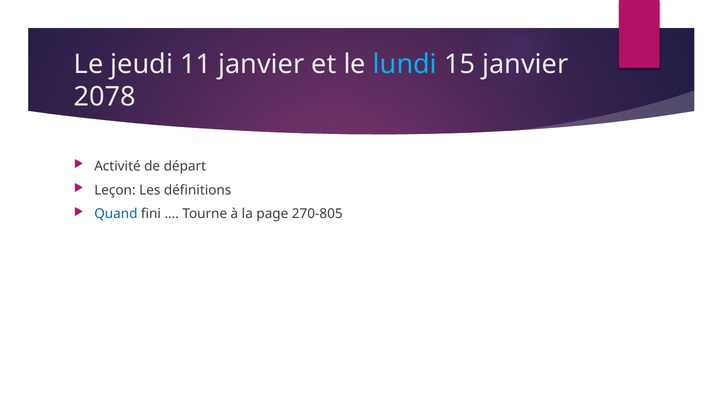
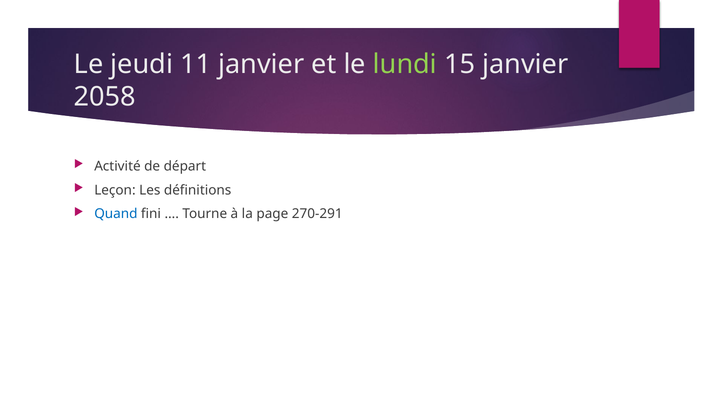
lundi colour: light blue -> light green (405, 64)
2078: 2078 -> 2058 (105, 97)
270-805: 270-805 -> 270-291 (317, 214)
